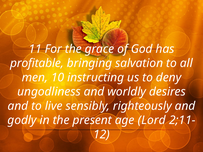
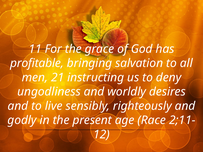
10: 10 -> 21 (58, 78)
Lord: Lord -> Race (152, 120)
